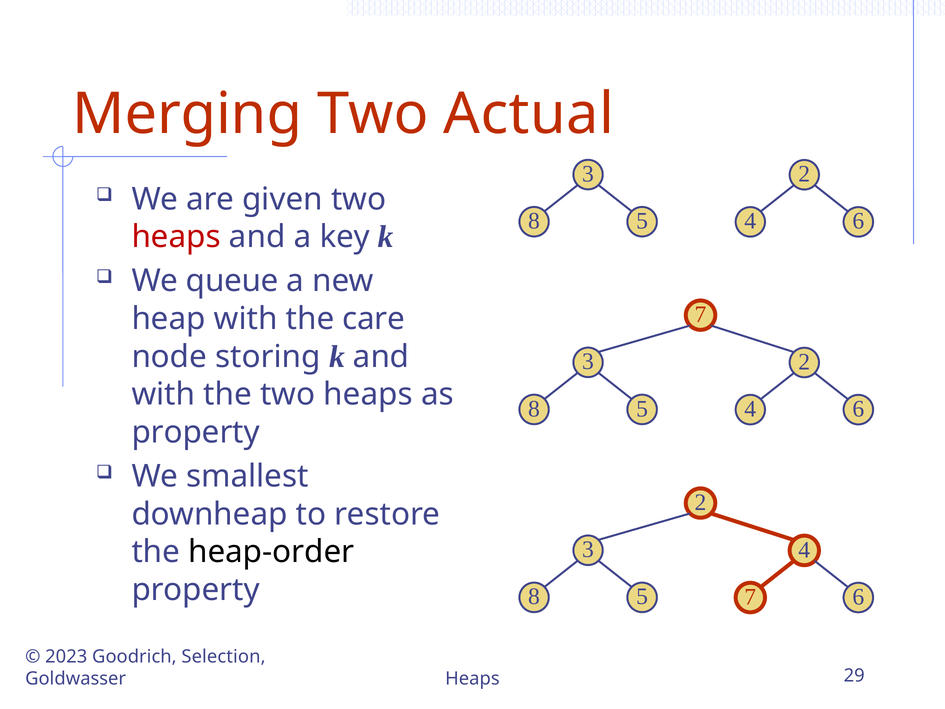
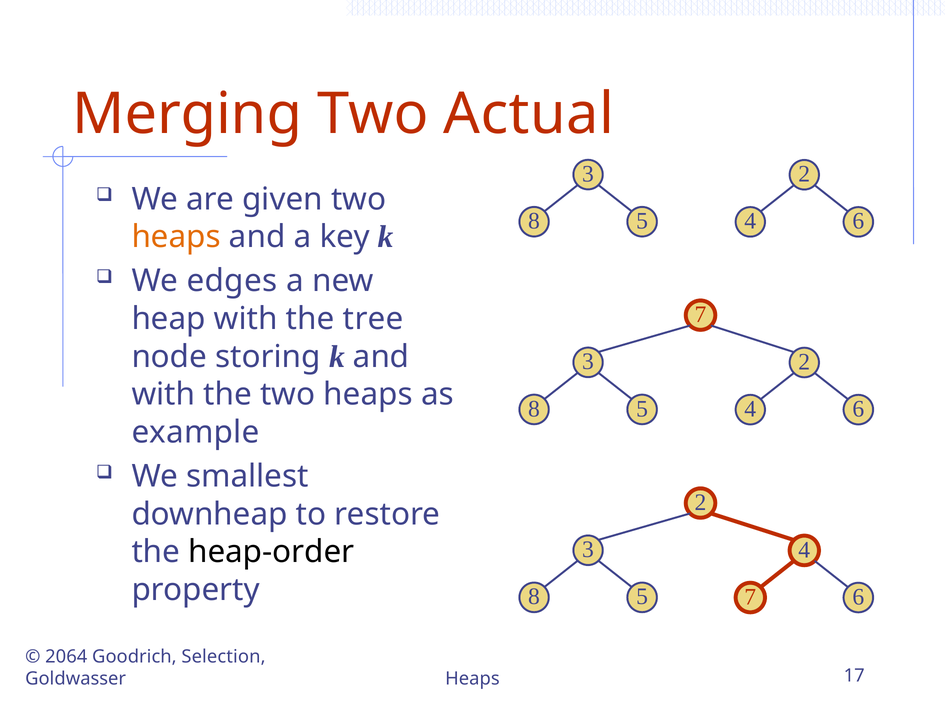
heaps colour: red -> orange (176, 237)
queue: queue -> edges (232, 281)
care: care -> tree (373, 319)
property: property -> example (196, 432)
2023: 2023 -> 2064 (66, 656)
29: 29 -> 17 (854, 676)
